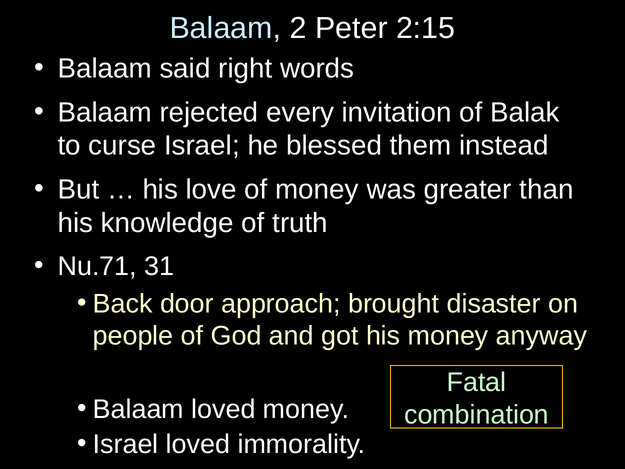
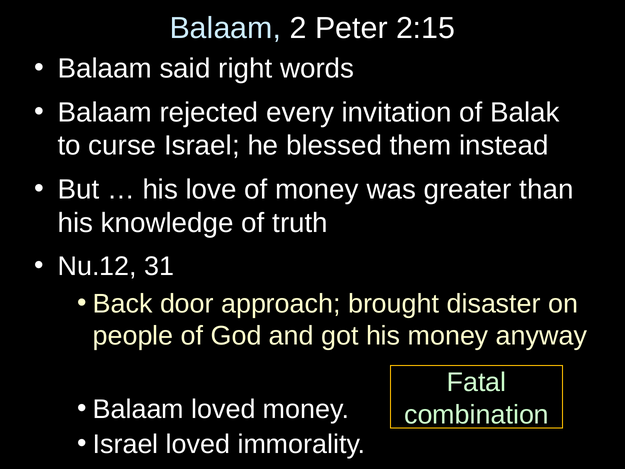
Nu.71: Nu.71 -> Nu.12 (97, 266)
